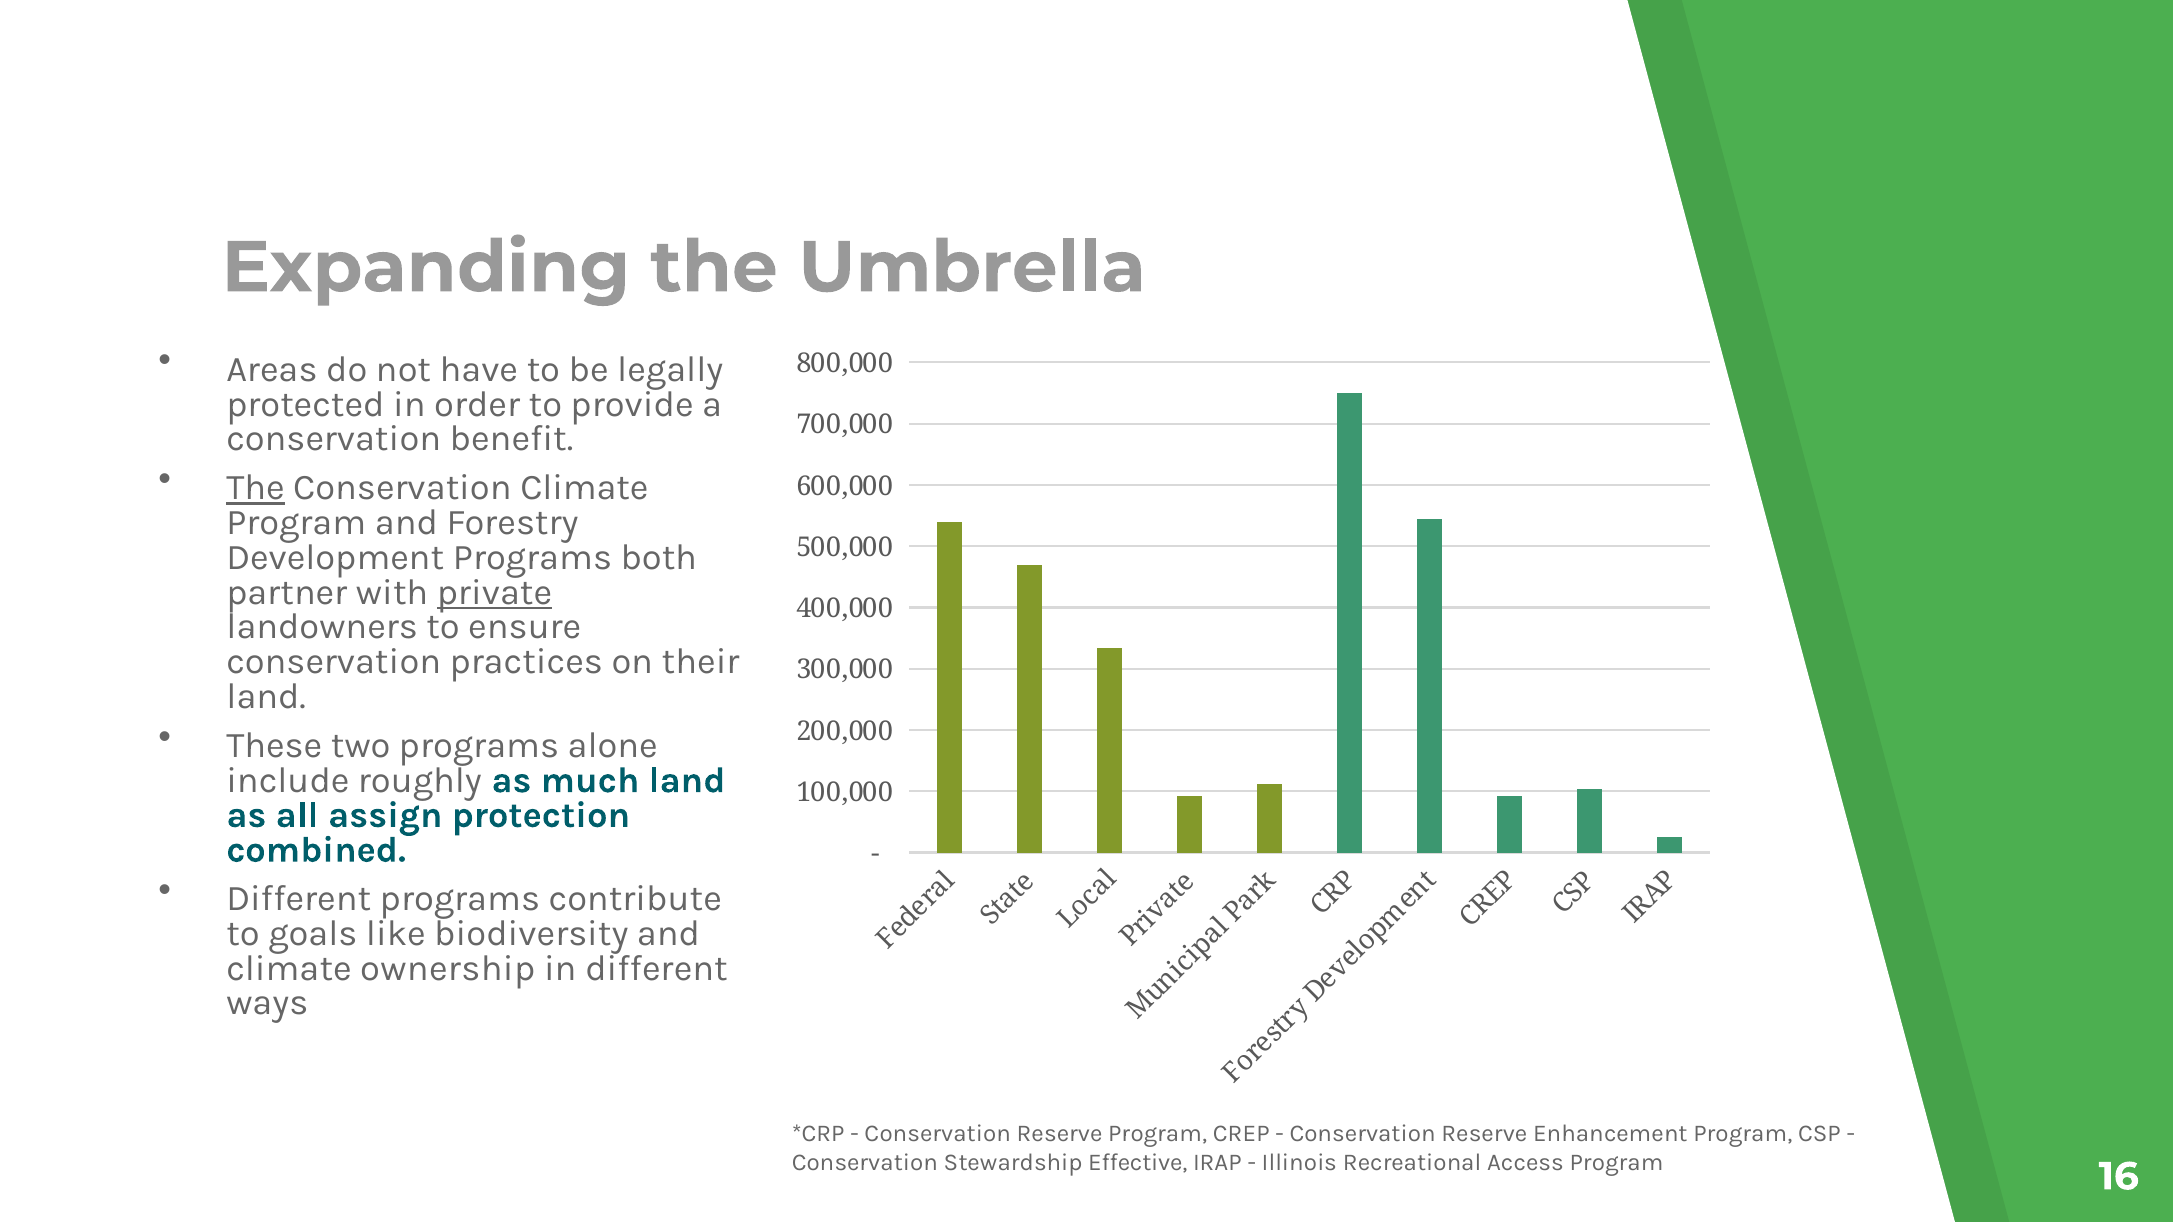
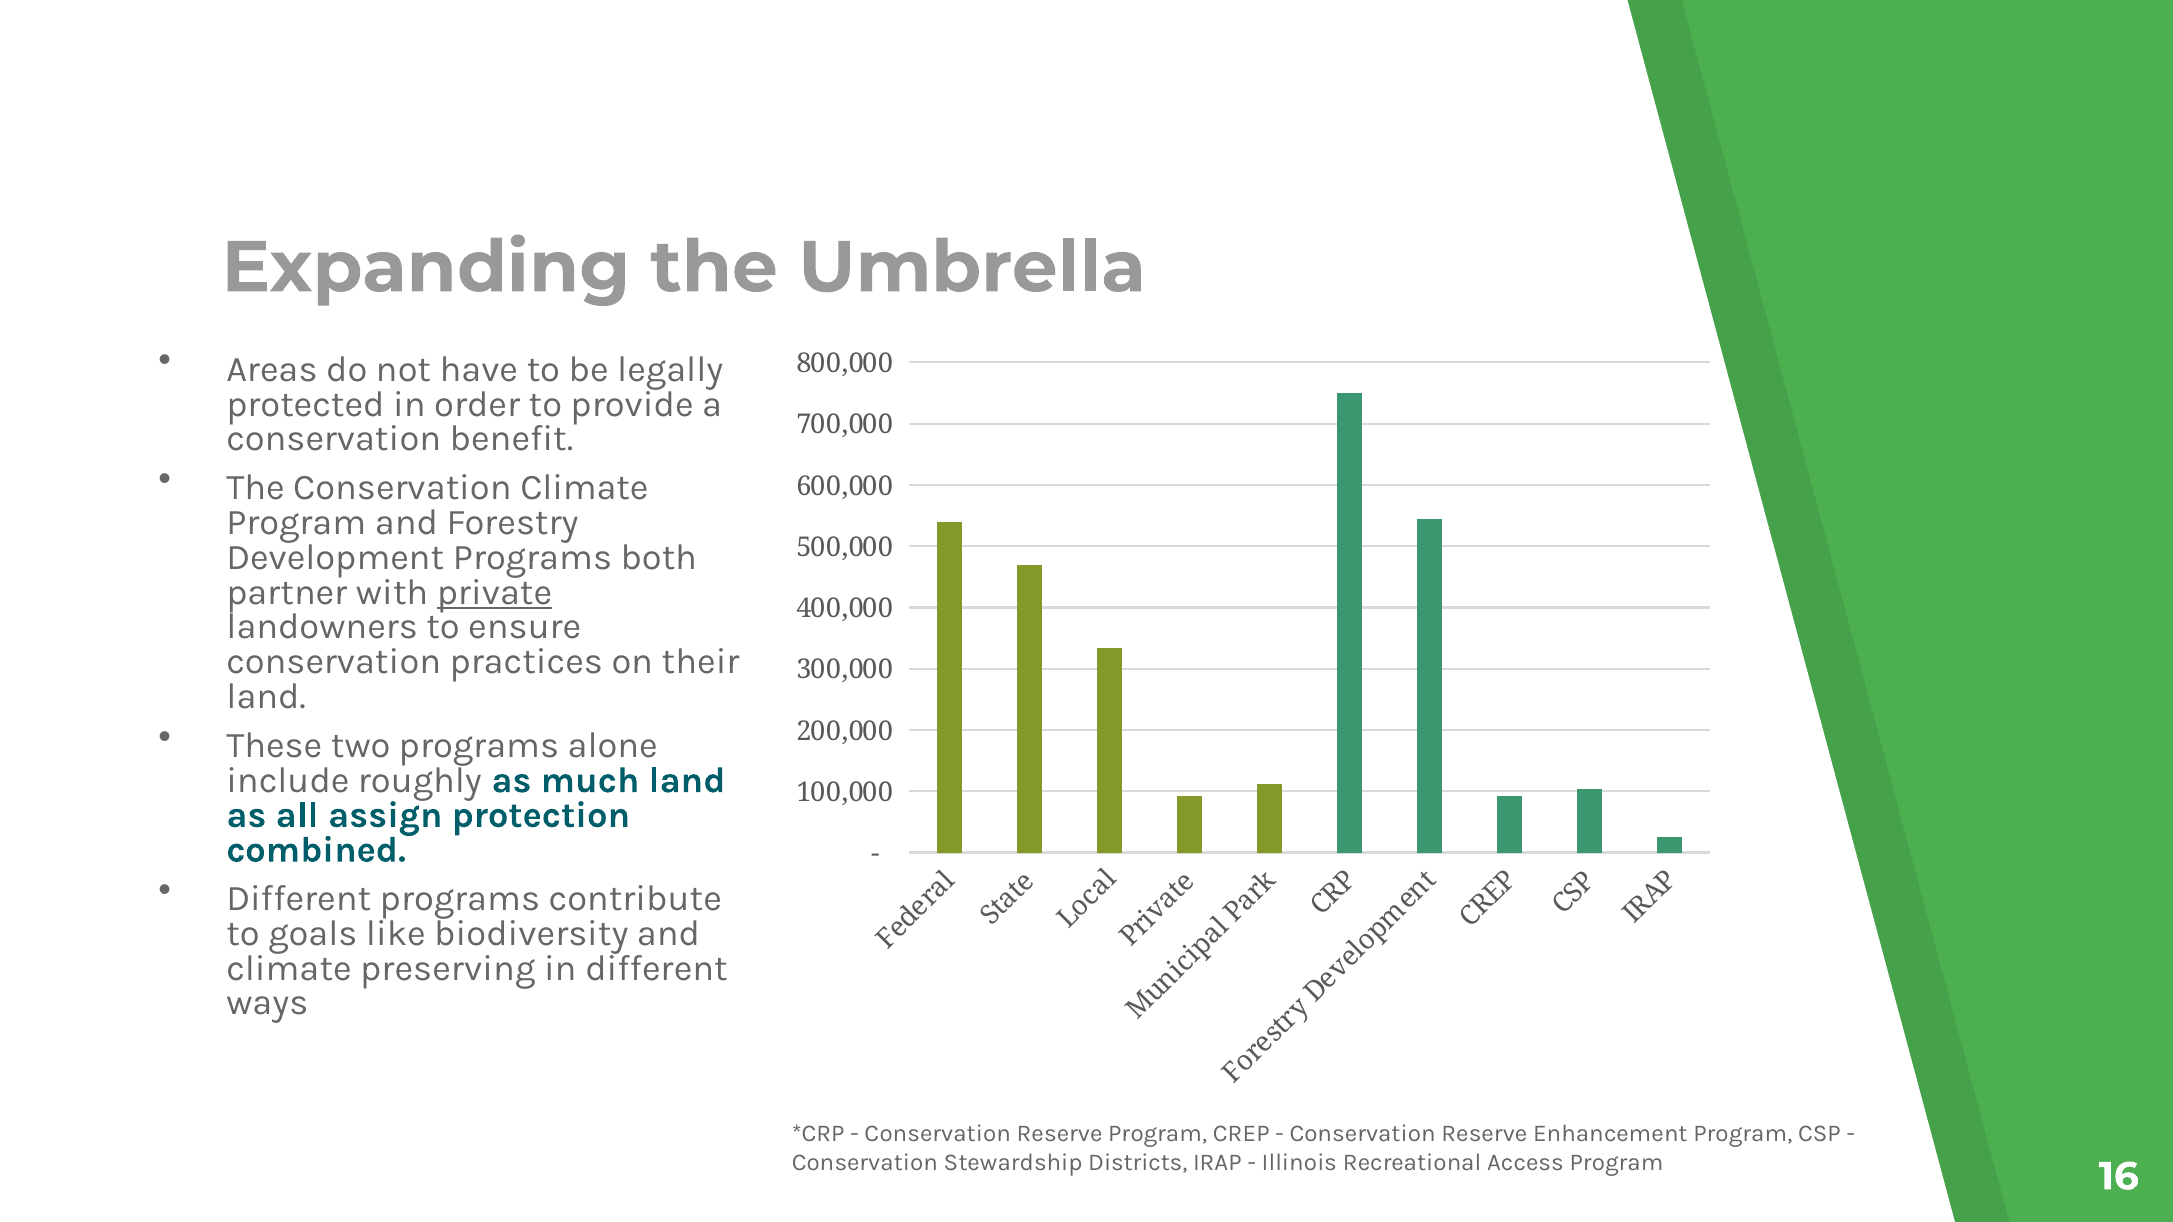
The underline: present -> none (256, 488)
ownership: ownership -> preserving (448, 969)
Effective: Effective -> Districts (1138, 1163)
